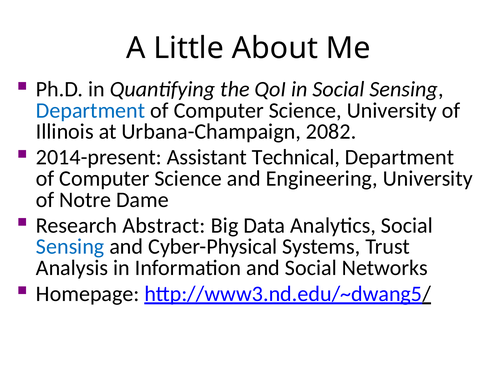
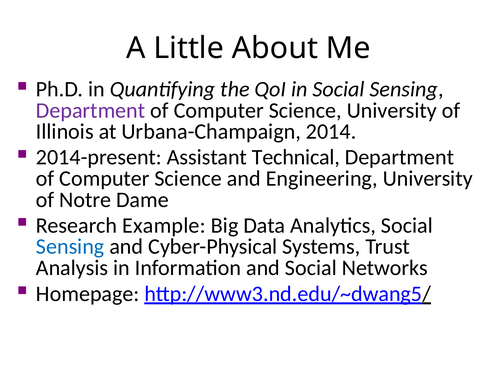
Department colour: blue -> purple (91, 110)
2082: 2082 -> 2014 (331, 132)
Abstract: Abstract -> Example (164, 225)
